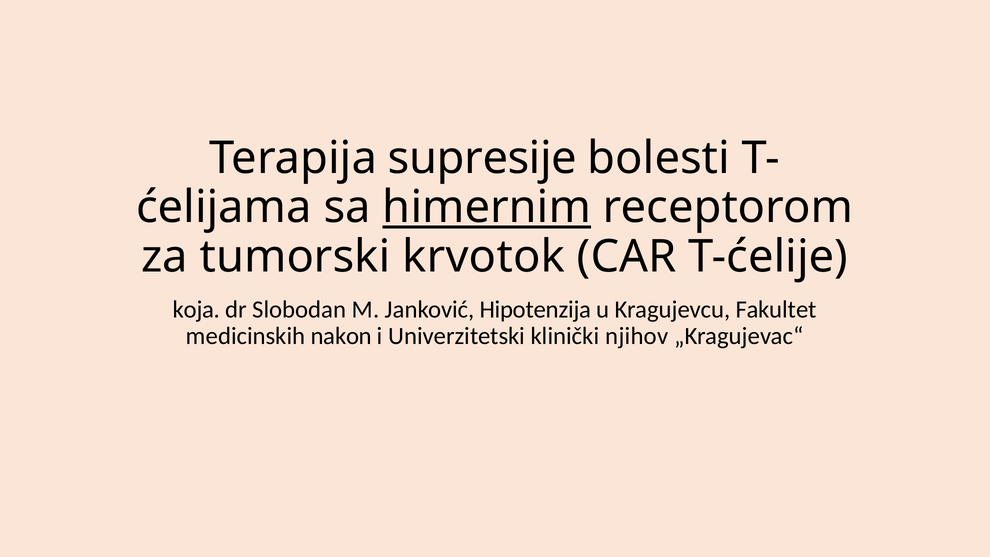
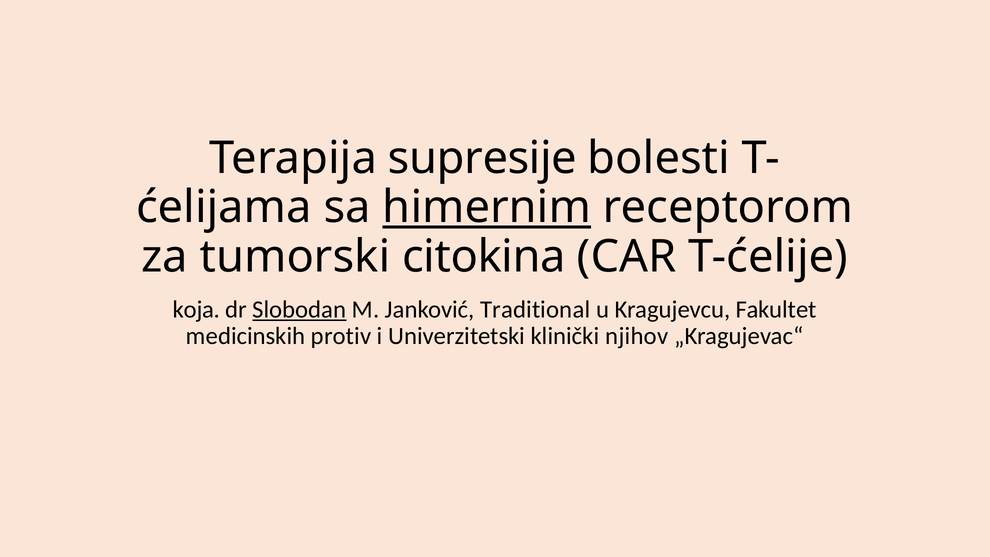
krvotok: krvotok -> citokina (484, 256)
Slobodan underline: none -> present (299, 309)
Hipotenzija: Hipotenzija -> Traditional (535, 309)
nakon: nakon -> protiv (341, 336)
